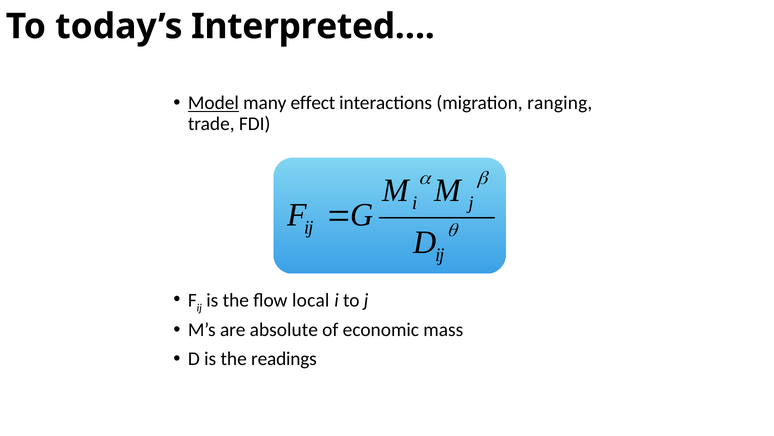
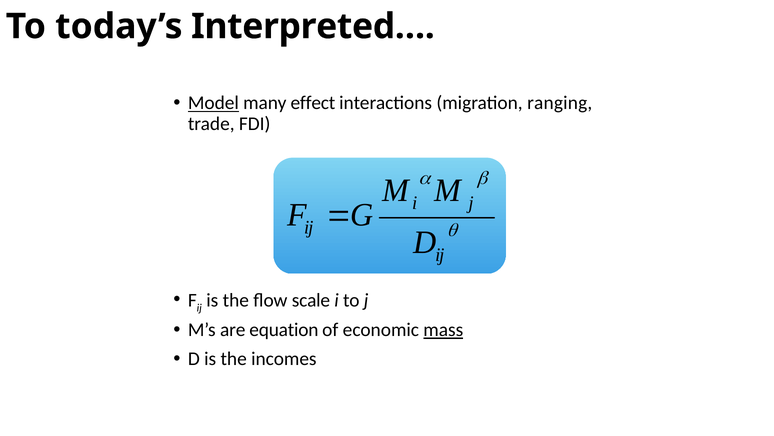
local: local -> scale (311, 300)
absolute: absolute -> equation (284, 329)
mass underline: none -> present (443, 329)
readings: readings -> incomes (284, 358)
